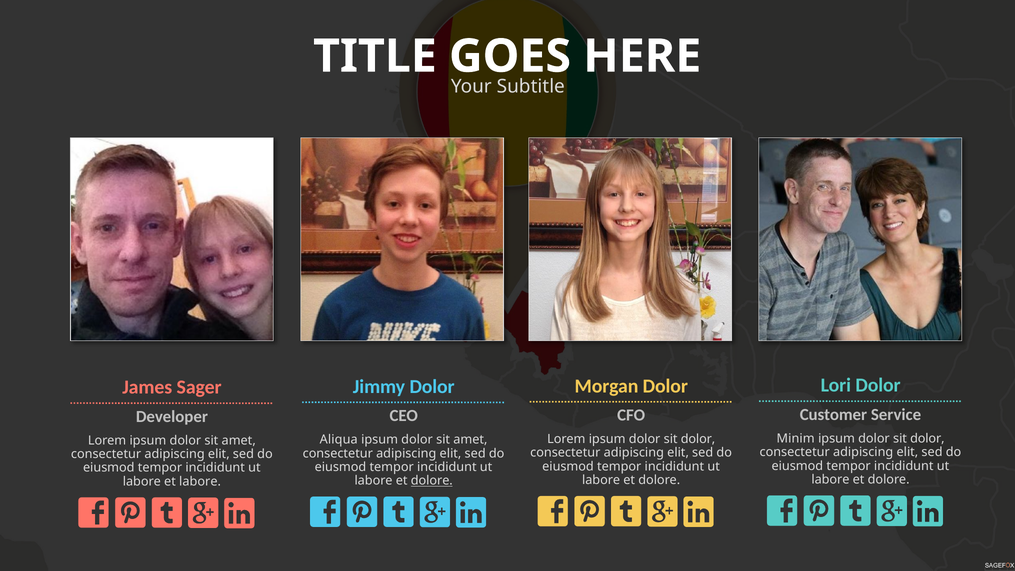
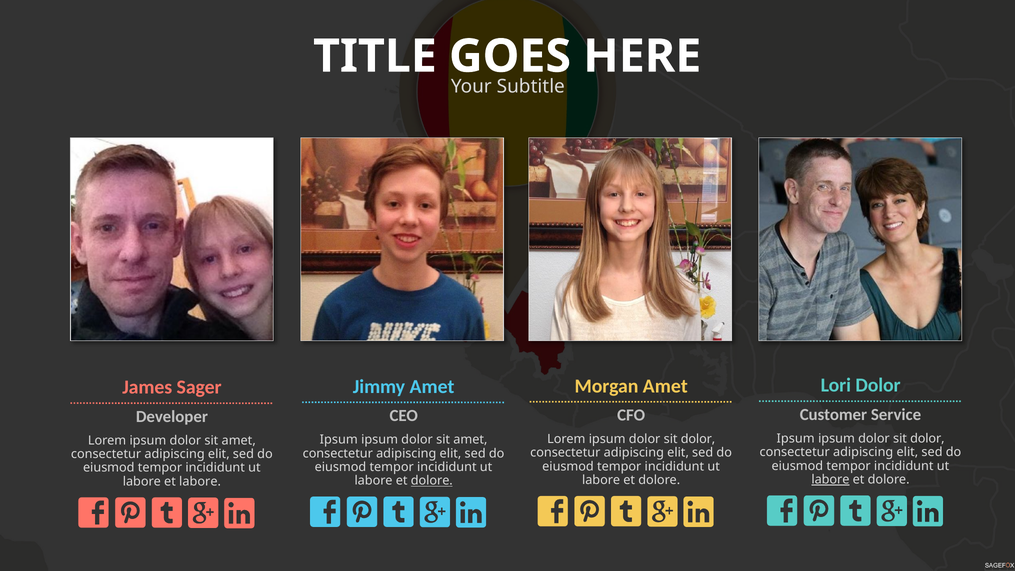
Morgan Dolor: Dolor -> Amet (665, 386)
Jimmy Dolor: Dolor -> Amet (432, 387)
Minim: Minim -> Ipsum (796, 438)
Aliqua: Aliqua -> Ipsum (339, 440)
labore underline: none -> present (830, 480)
